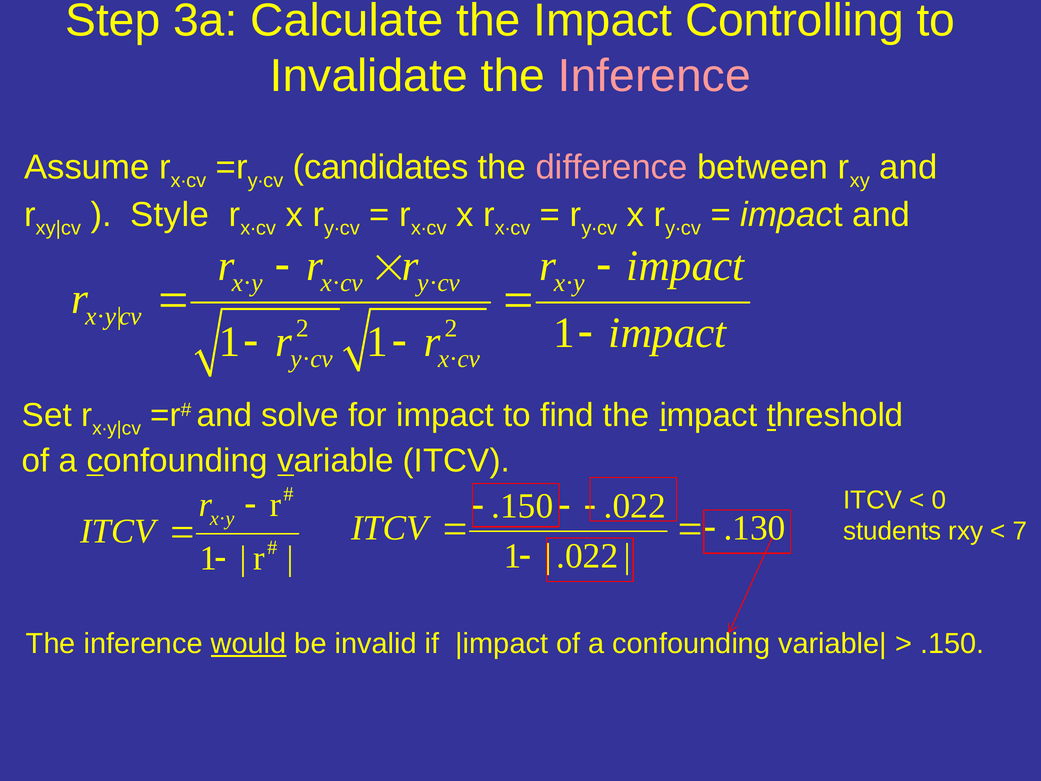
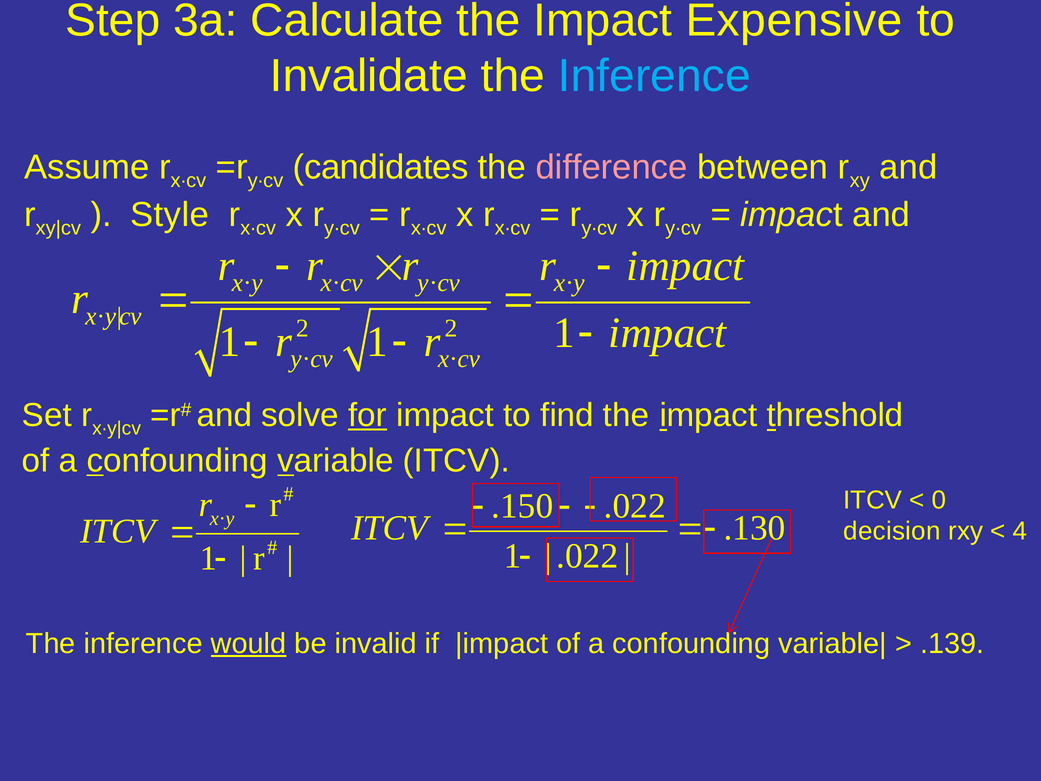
Controlling: Controlling -> Expensive (794, 21)
Inference colour: pink -> light blue (654, 76)
for underline: none -> present (368, 415)
students: students -> decision (892, 531)
7: 7 -> 4 (1020, 531)
.150: .150 -> .139 (952, 643)
